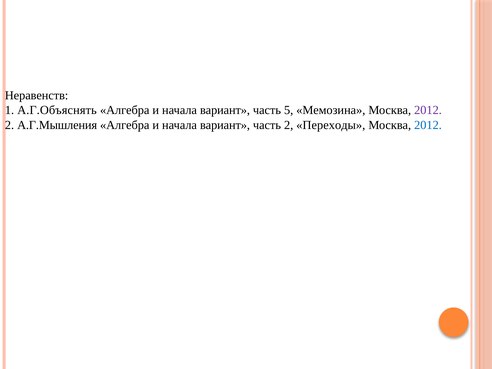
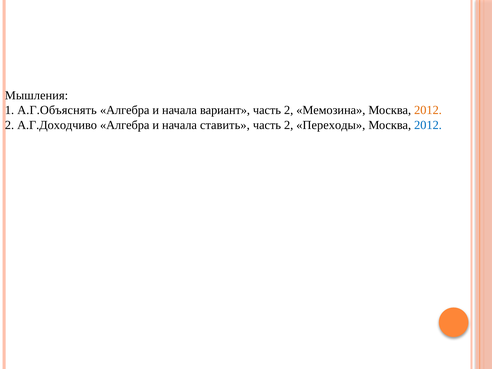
Неравенств: Неравенств -> Мышления (37, 96)
5: 5 -> 2 (289, 110)
2012 colour: purple -> orange (428, 110)
А.Г.Мышления: А.Г.Мышления -> А.Г.Доходчиво (57, 125)
вариант: вариант -> ставить (225, 125)
